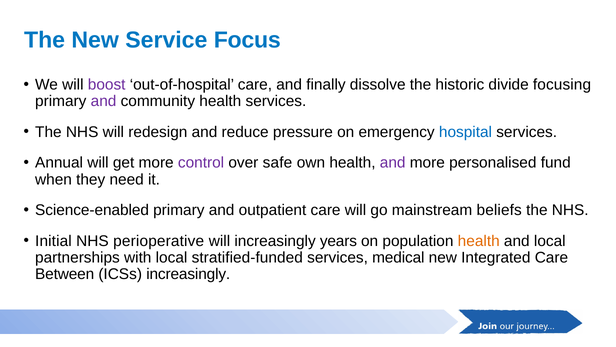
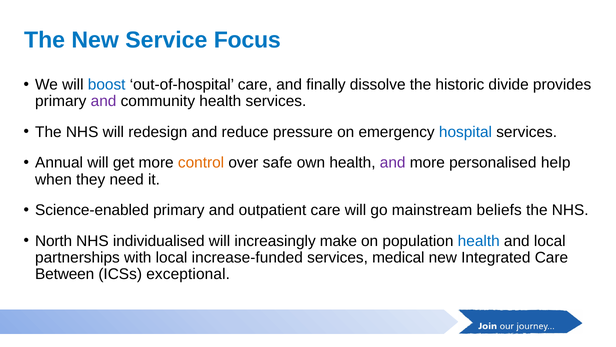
boost colour: purple -> blue (107, 84)
focusing: focusing -> provides (562, 84)
control colour: purple -> orange (201, 163)
fund: fund -> help (556, 163)
Initial: Initial -> North (54, 241)
perioperative: perioperative -> individualised (159, 241)
years: years -> make (338, 241)
health colour: orange -> blue (479, 241)
stratified-funded: stratified-funded -> increase-funded (247, 257)
ICSs increasingly: increasingly -> exceptional (188, 274)
